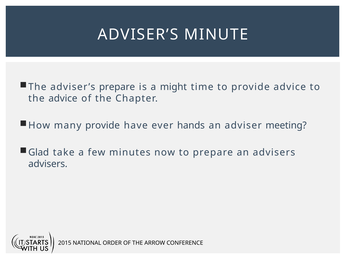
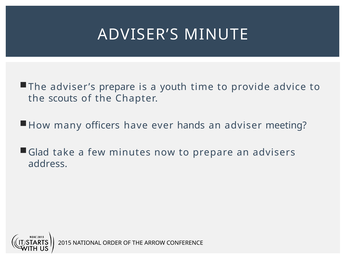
might: might -> youth (173, 87)
the advice: advice -> scouts (63, 98)
many provide: provide -> officers (103, 125)
advisers: advisers -> address (48, 164)
